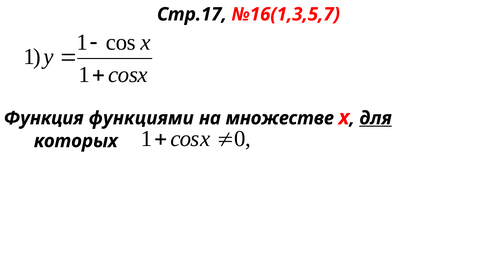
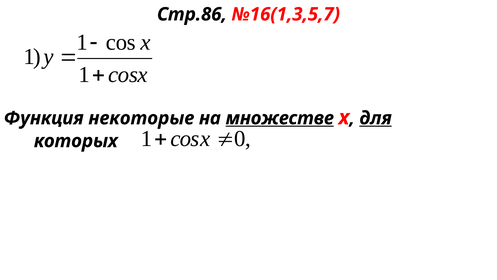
Стр.17: Стр.17 -> Стр.86 (192, 14)
функциями: функциями -> некоторые (141, 118)
множестве underline: none -> present (280, 118)
